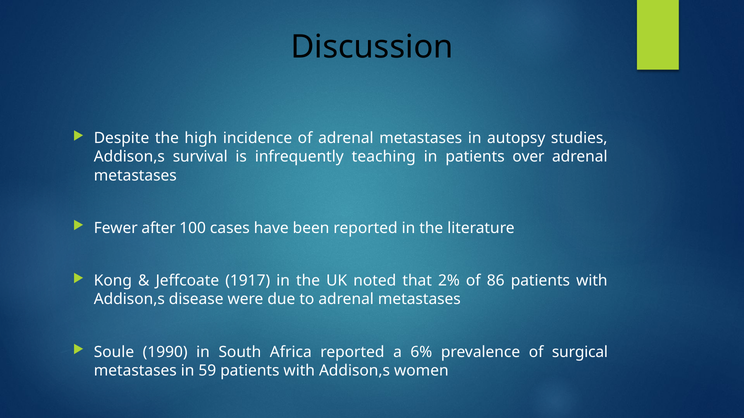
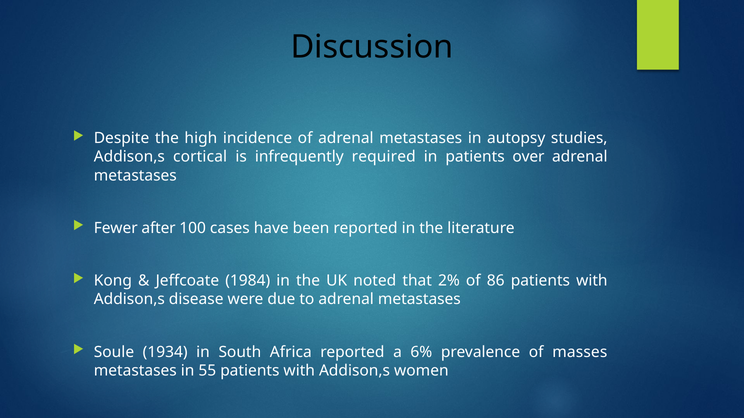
survival: survival -> cortical (200, 157)
teaching: teaching -> required (384, 157)
1917: 1917 -> 1984 (248, 281)
1990: 1990 -> 1934 (165, 352)
surgical: surgical -> masses (580, 352)
59: 59 -> 55 (207, 371)
